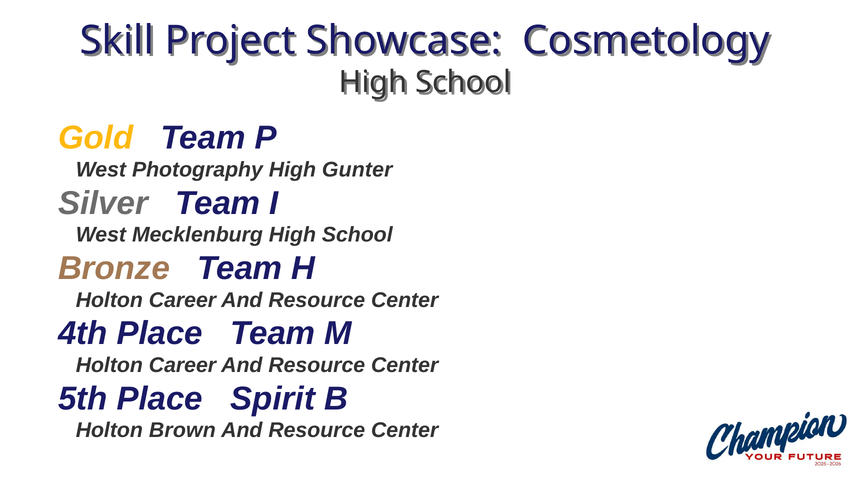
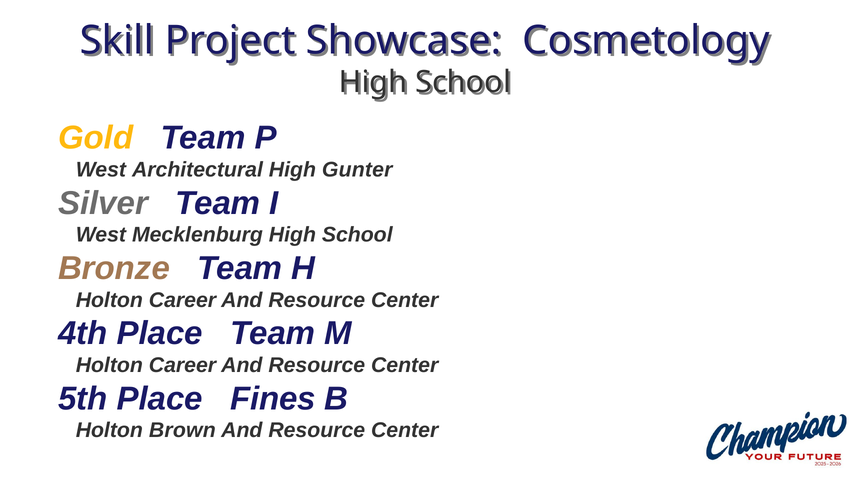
Photography: Photography -> Architectural (197, 170)
Spirit: Spirit -> Fines (273, 399)
